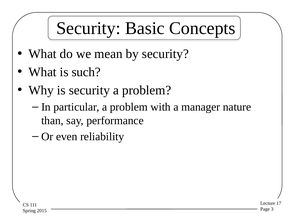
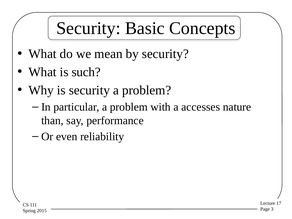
manager: manager -> accesses (201, 107)
